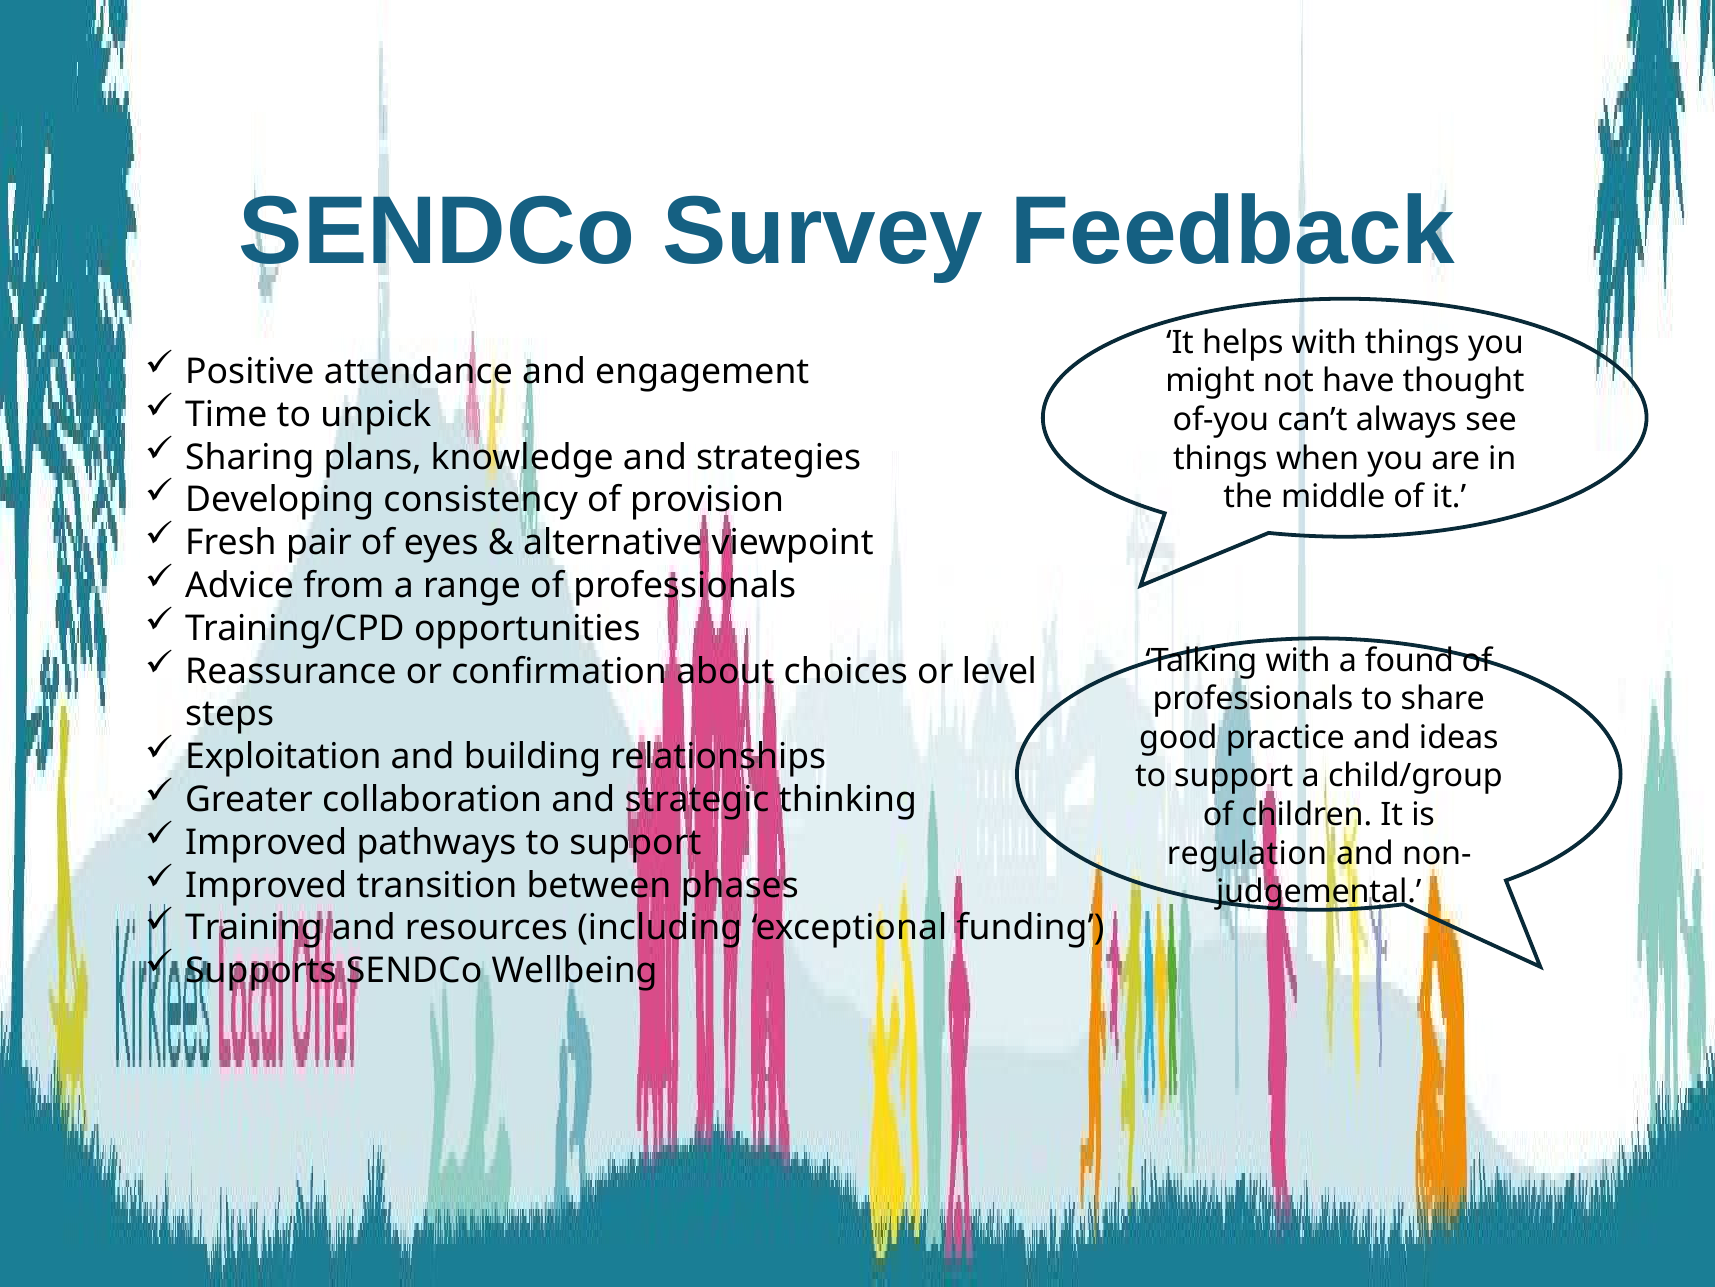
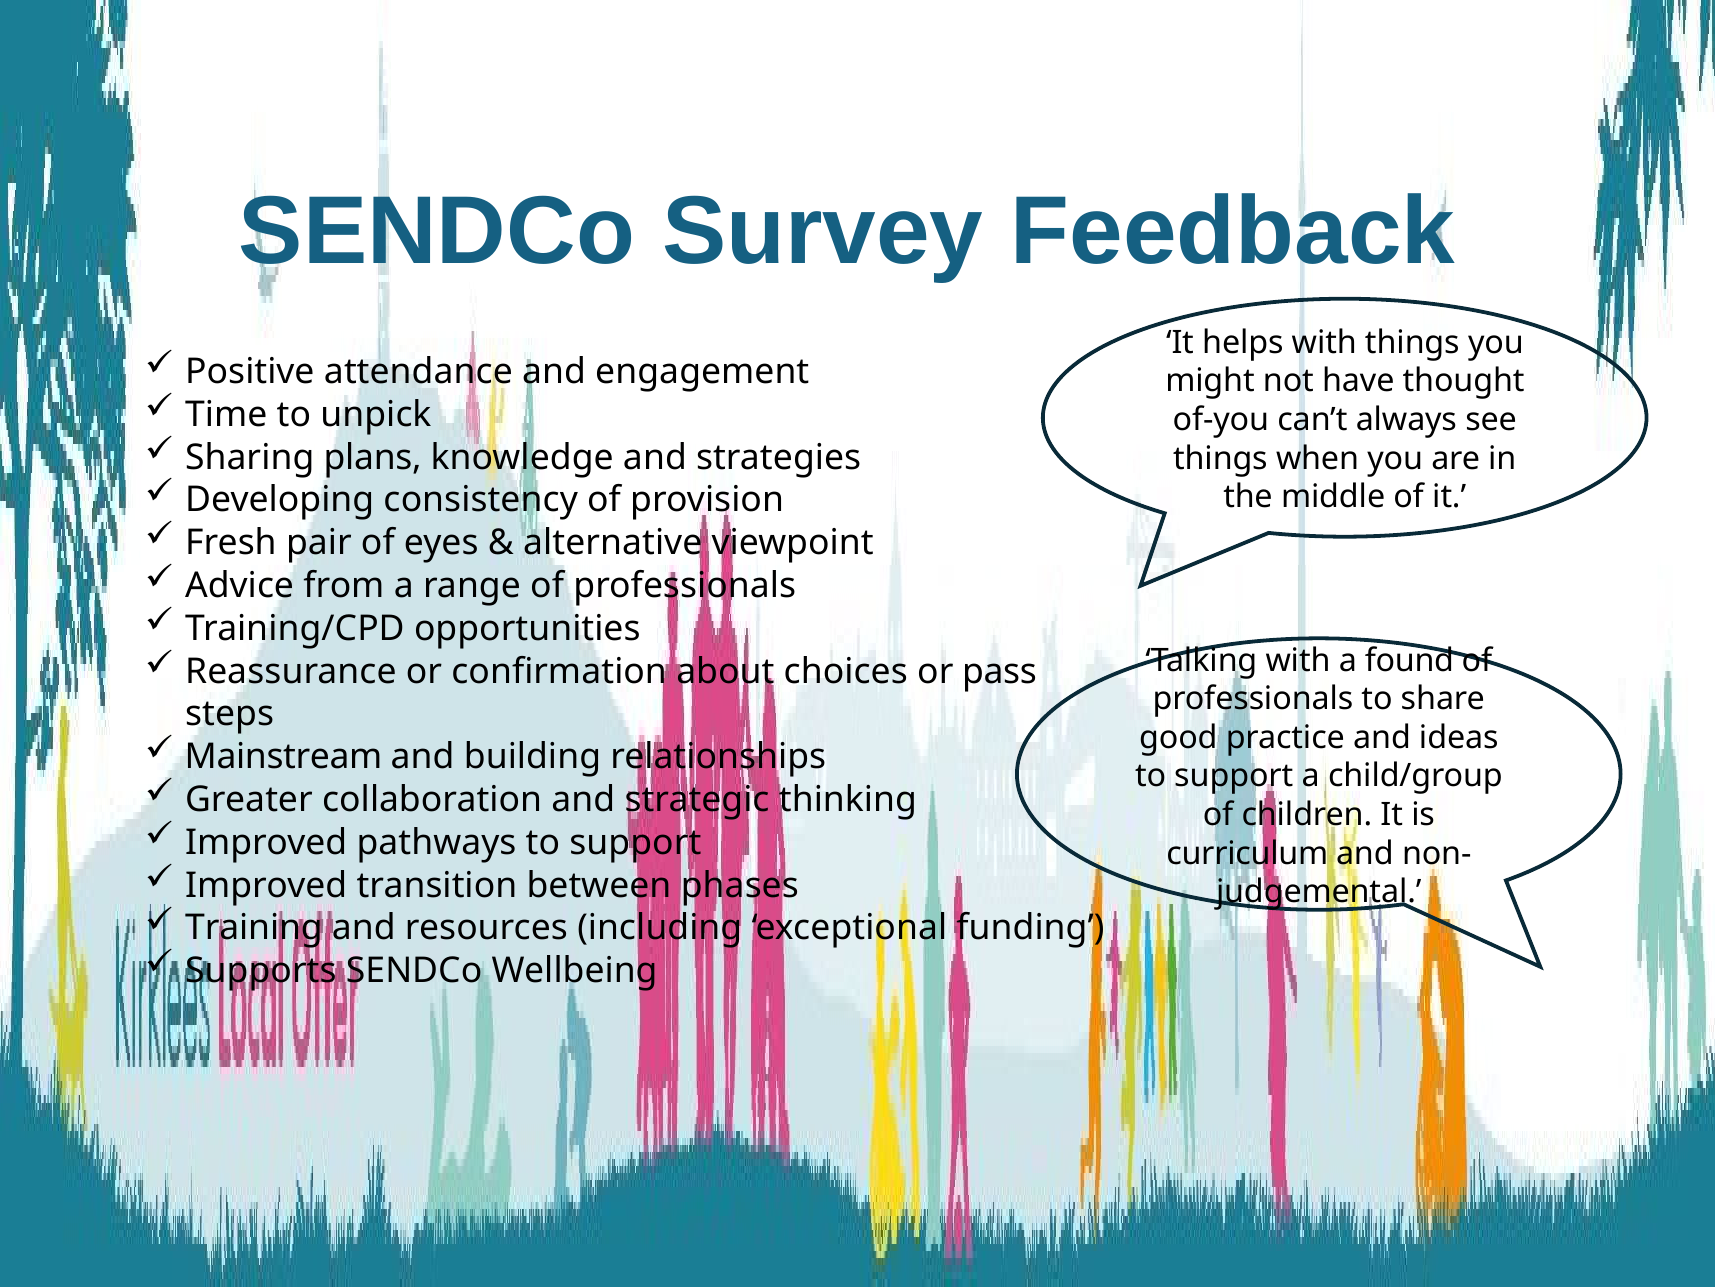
level: level -> pass (999, 671)
Exploitation: Exploitation -> Mainstream (284, 757)
regulation: regulation -> curriculum (1247, 853)
